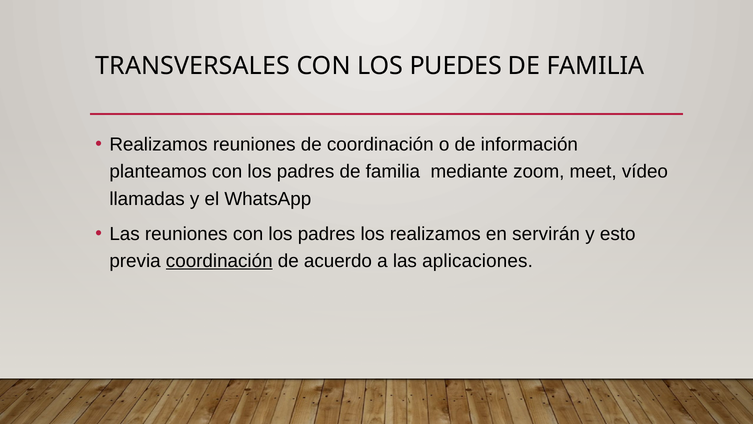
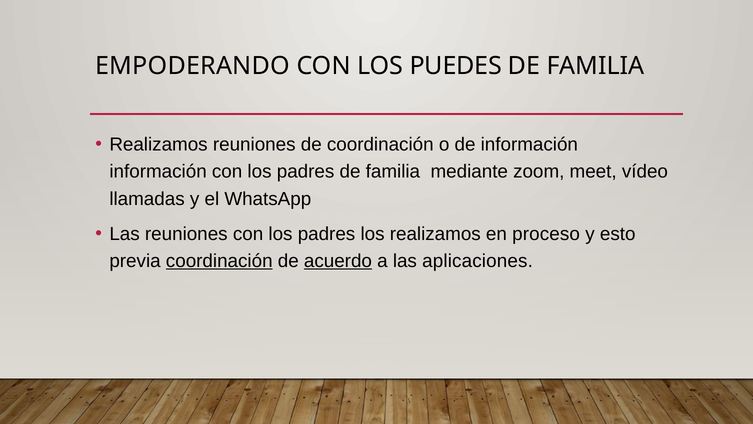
TRANSVERSALES: TRANSVERSALES -> EMPODERANDO (193, 66)
planteamos: planteamos -> información (158, 172)
servirán: servirán -> proceso (546, 234)
acuerdo underline: none -> present (338, 261)
